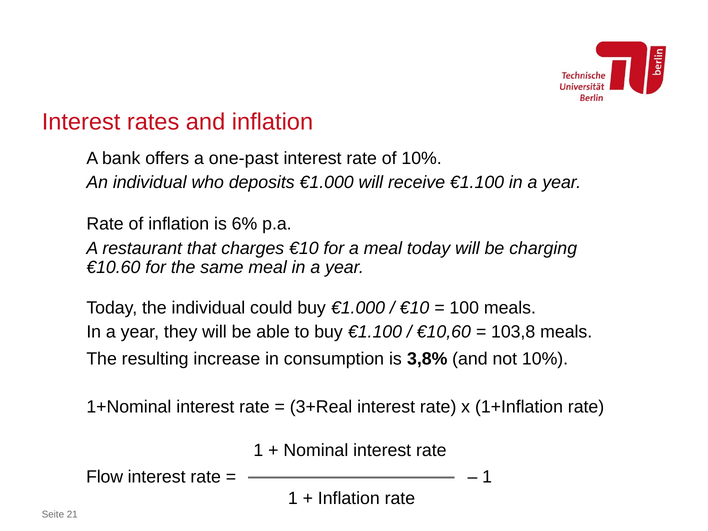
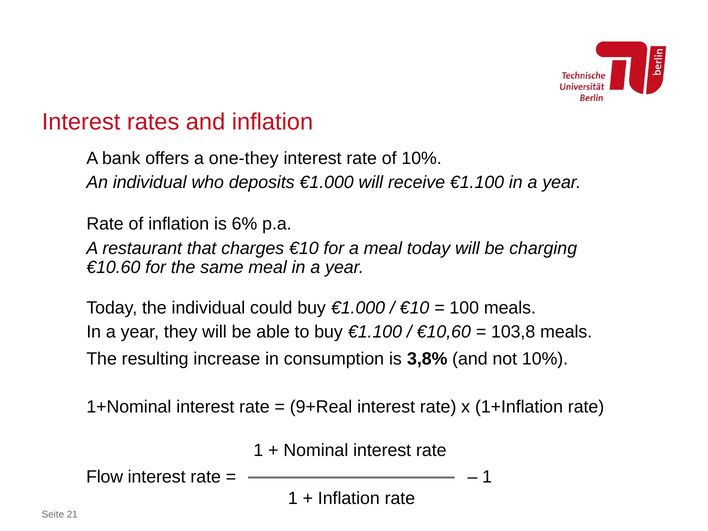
one-past: one-past -> one-they (244, 158)
3+Real: 3+Real -> 9+Real (321, 407)
